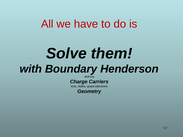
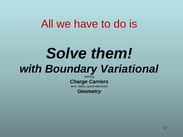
Henderson: Henderson -> Variational (129, 69)
